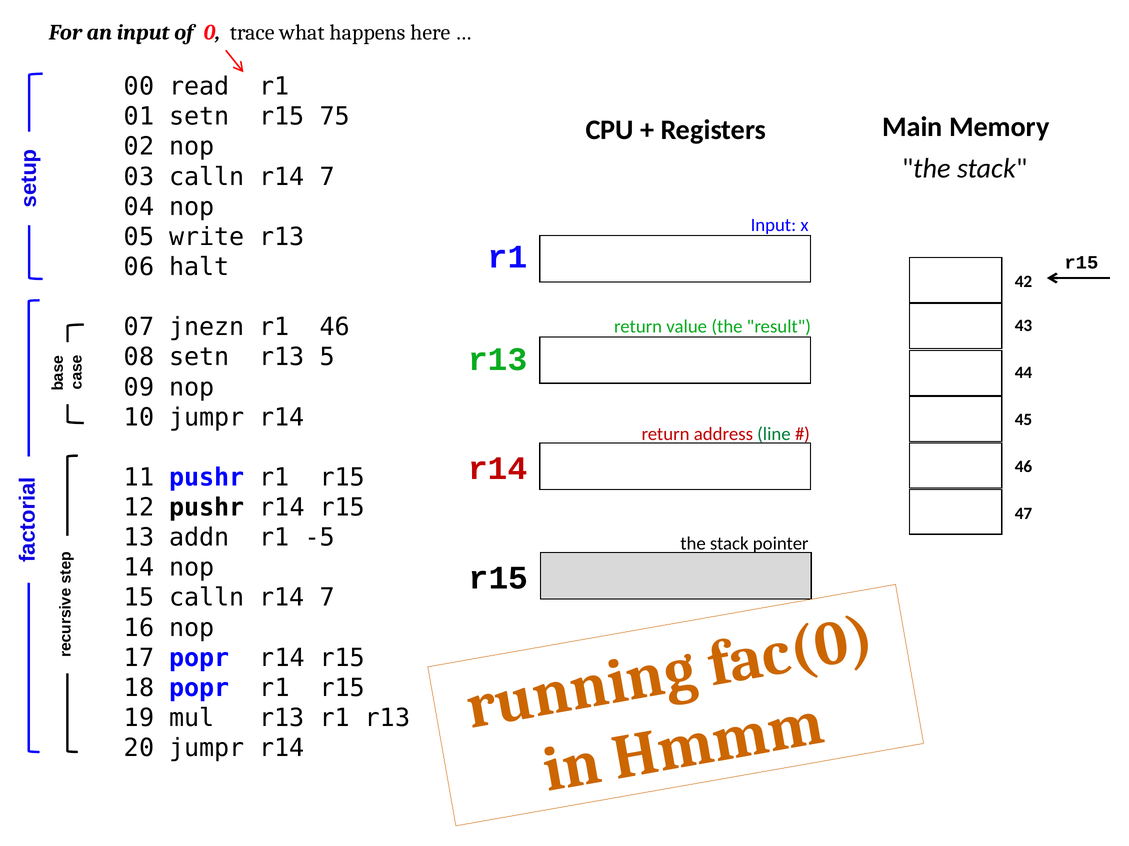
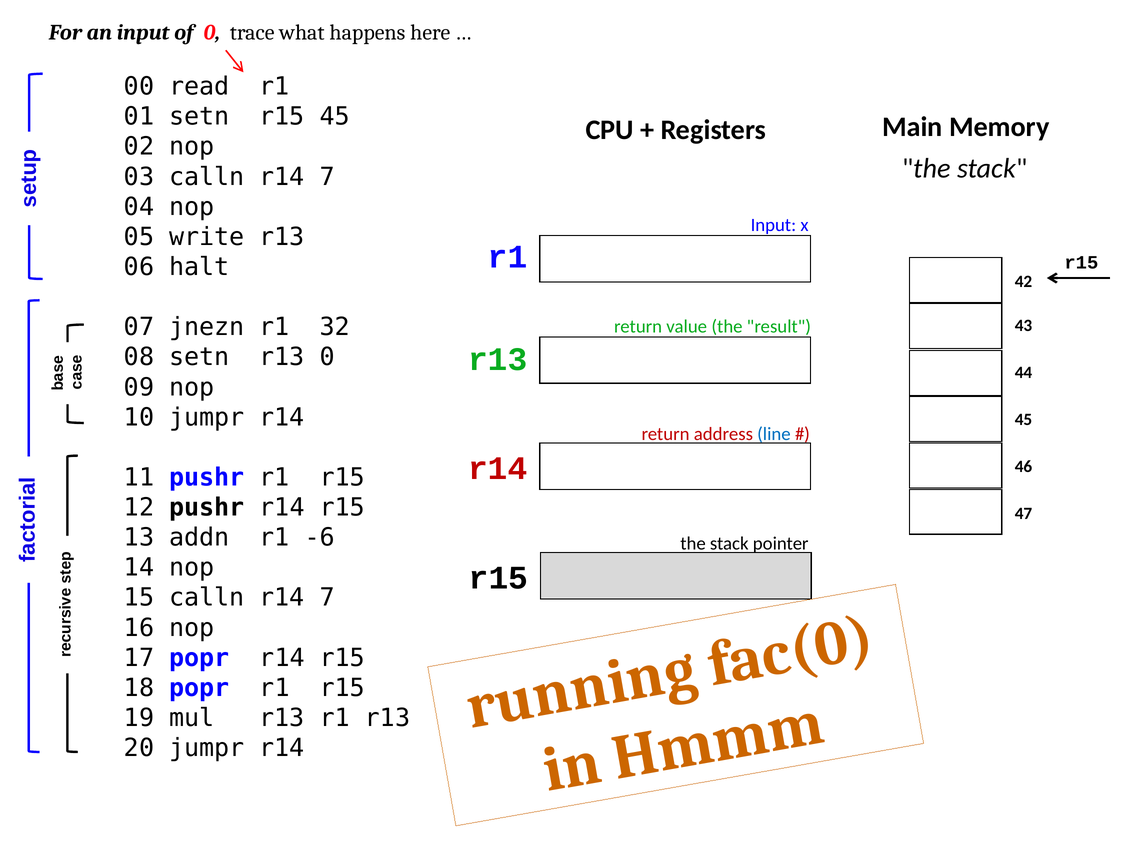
r15 75: 75 -> 45 (335, 117)
r1 46: 46 -> 32 (335, 327)
r13 5: 5 -> 0 (327, 357)
line colour: green -> blue (774, 434)
-5: -5 -> -6 (320, 538)
